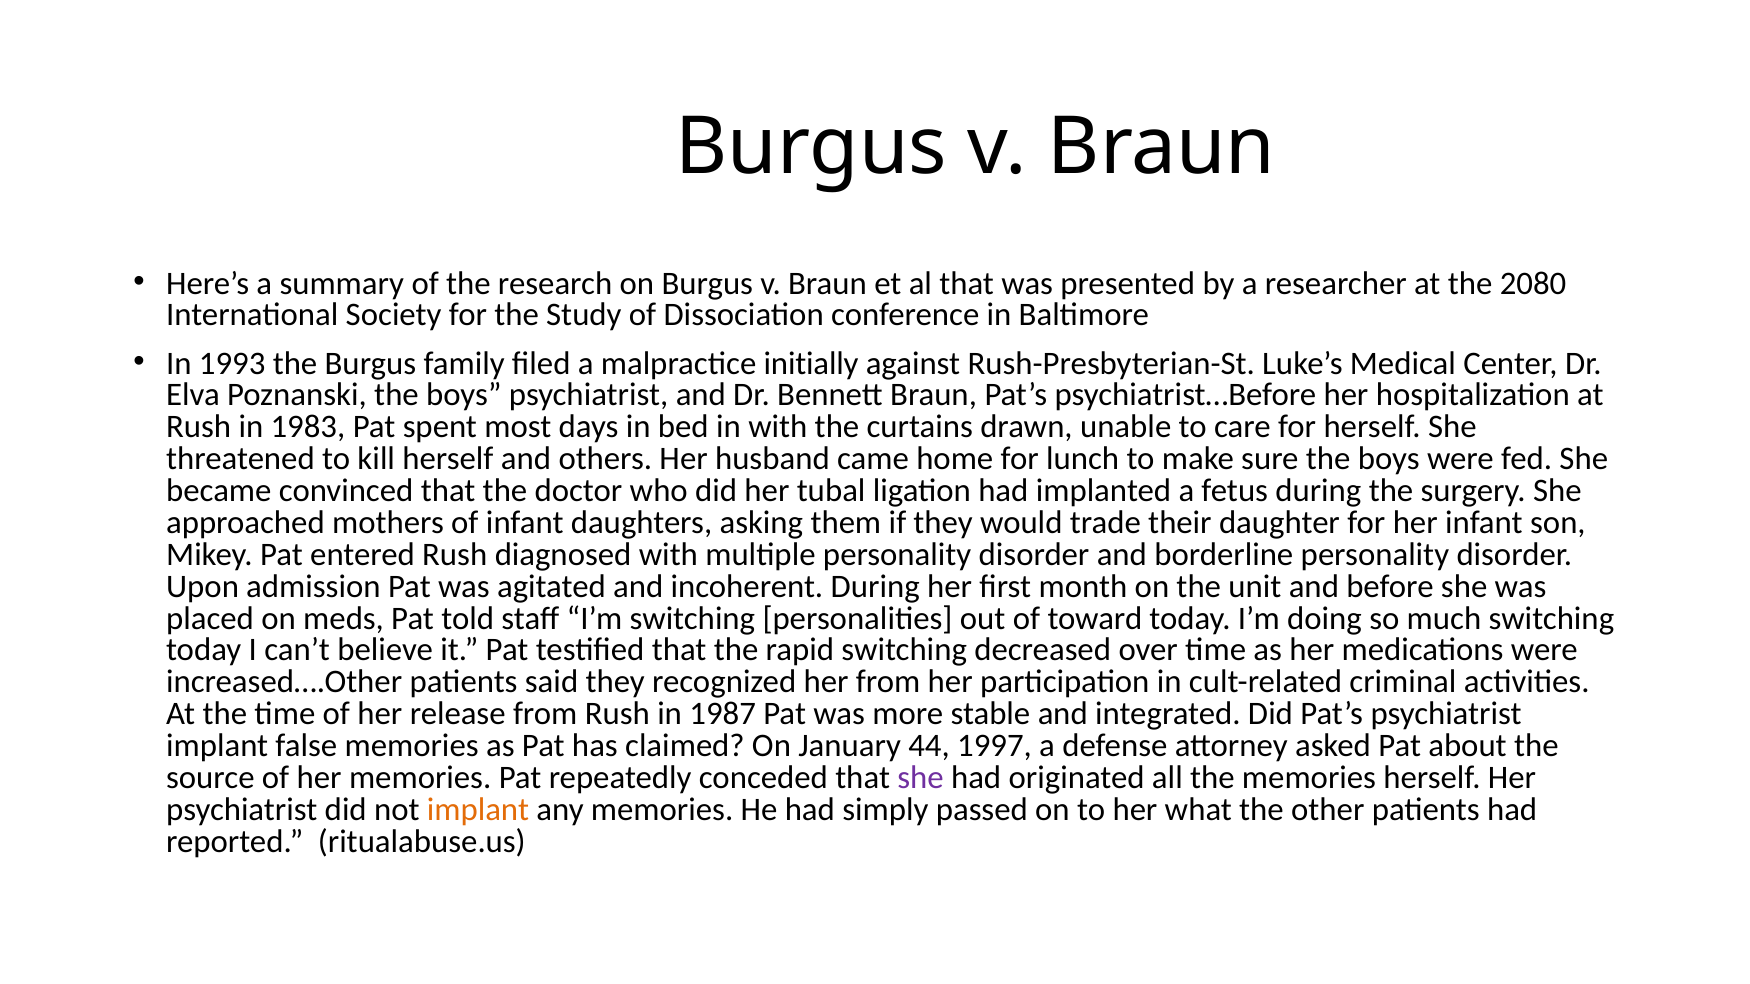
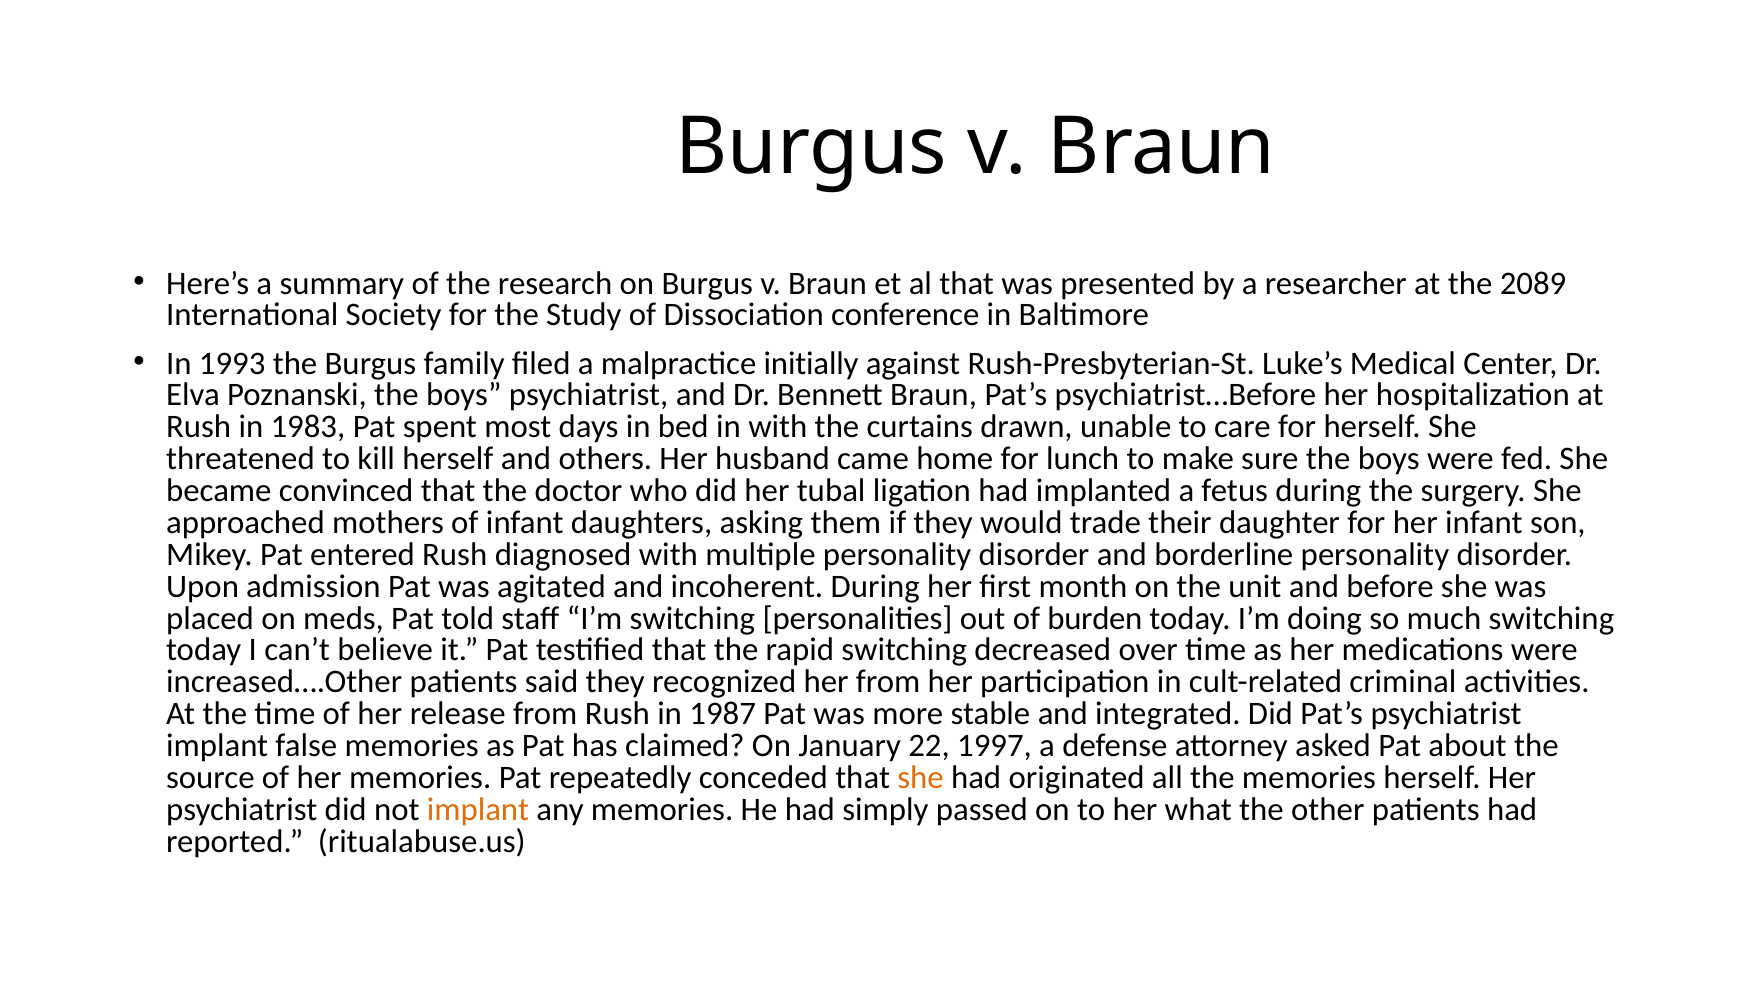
2080: 2080 -> 2089 (1533, 283)
toward: toward -> burden (1095, 618)
44: 44 -> 22 (929, 746)
she colour: purple -> orange (921, 778)
